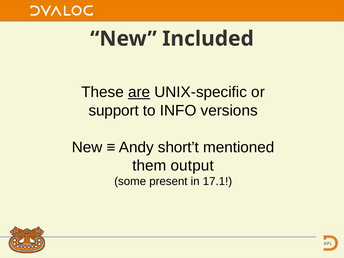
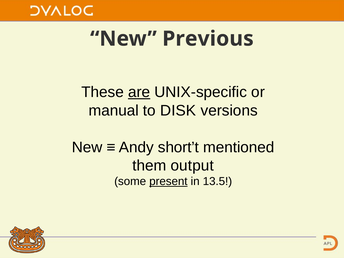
Included: Included -> Previous (208, 39)
support: support -> manual (114, 111)
INFO: INFO -> DISK (178, 111)
present underline: none -> present (168, 181)
17.1: 17.1 -> 13.5 (217, 181)
